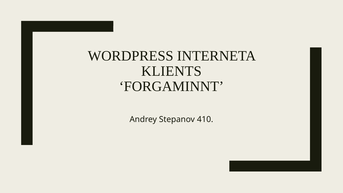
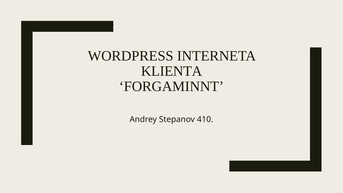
KLIENTS: KLIENTS -> KLIENTA (172, 71)
